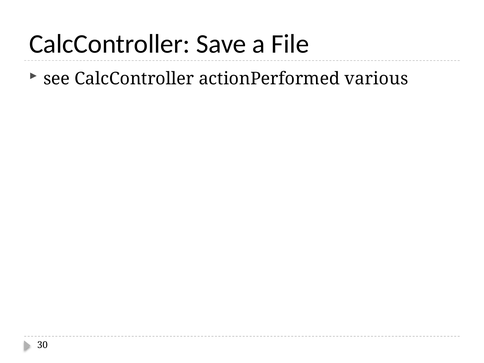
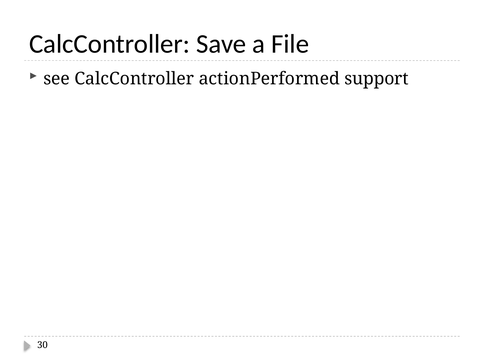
various: various -> support (376, 79)
